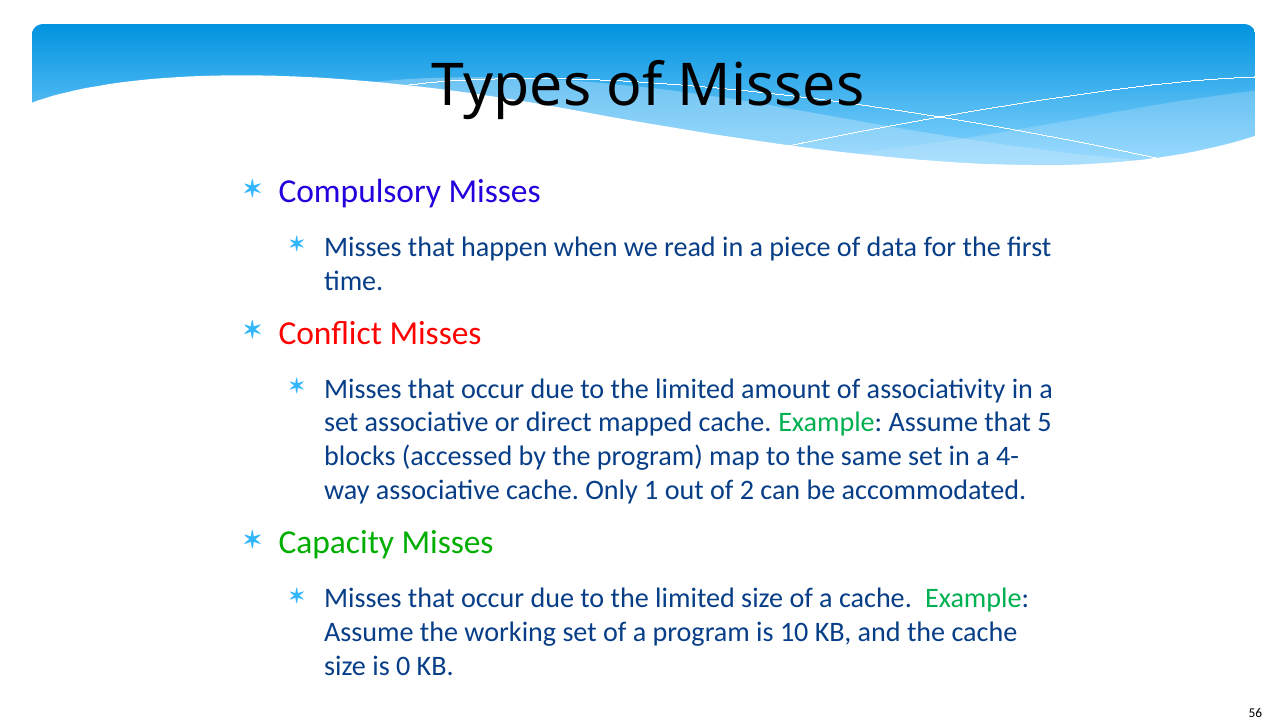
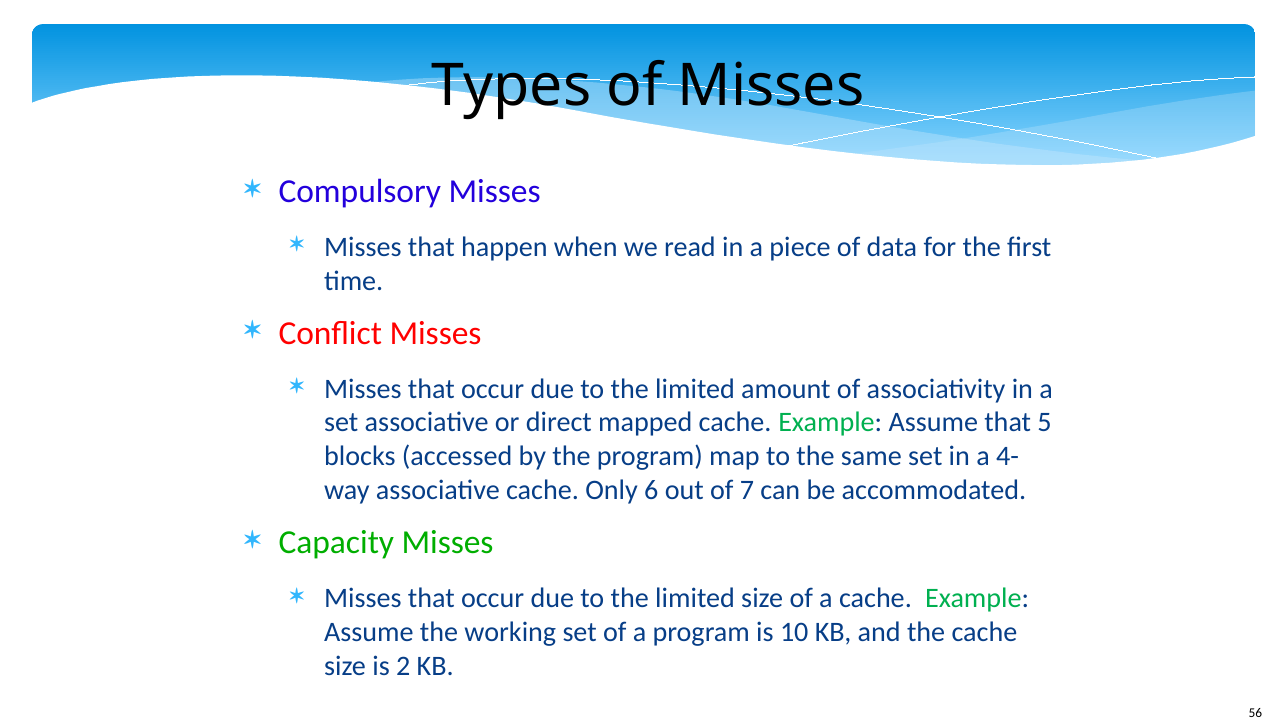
1: 1 -> 6 (651, 490)
2: 2 -> 7 (747, 490)
0: 0 -> 2 (403, 665)
